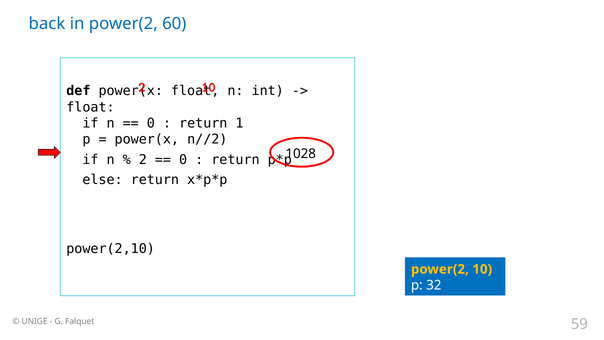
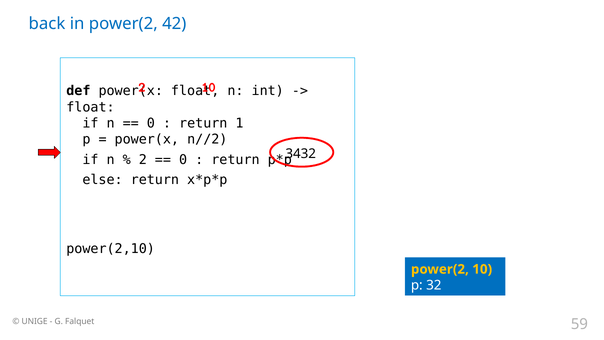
60: 60 -> 42 (174, 24)
1028: 1028 -> 3432 (301, 154)
